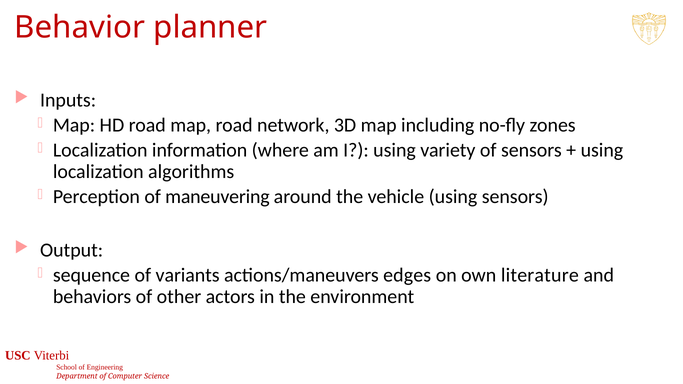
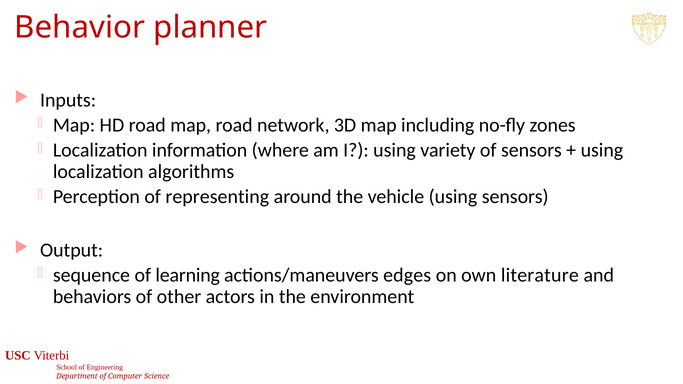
maneuvering: maneuvering -> representing (217, 197)
variants: variants -> learning (188, 275)
